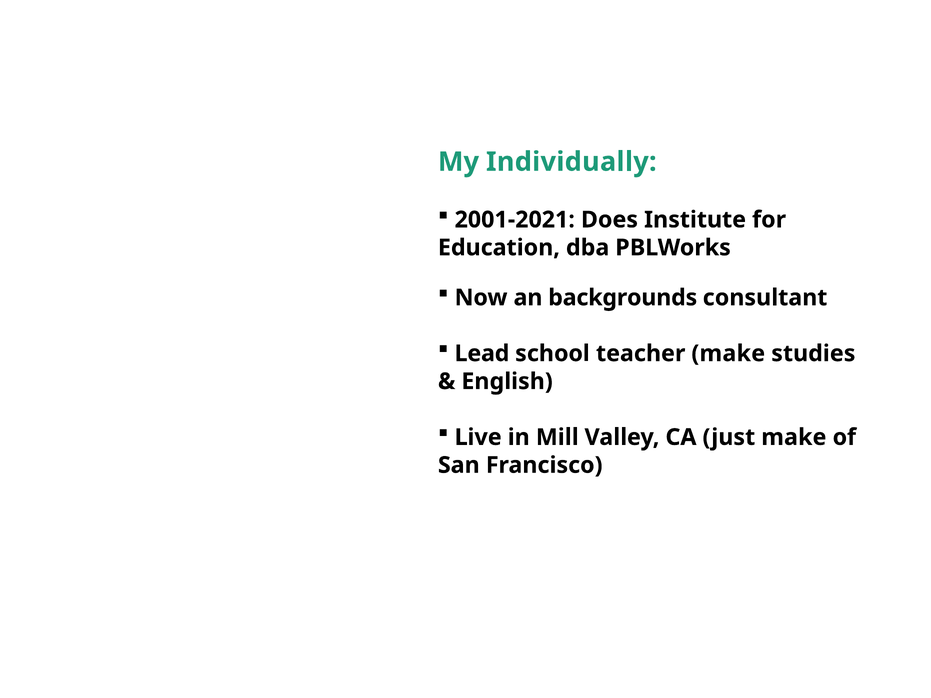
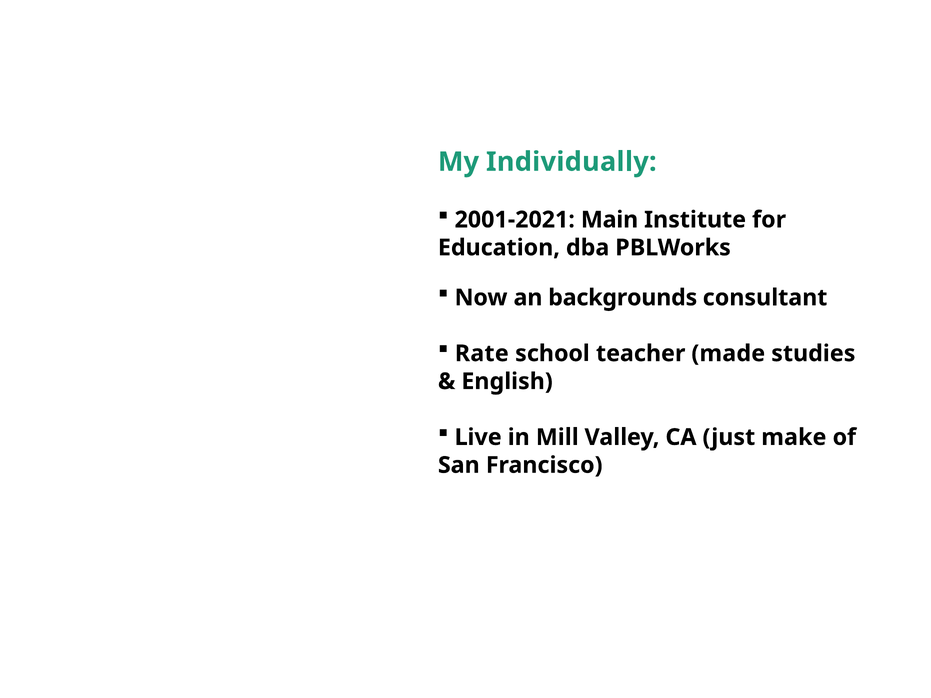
Does: Does -> Main (610, 220)
Lead: Lead -> Rate (482, 354)
teacher make: make -> made (728, 354)
